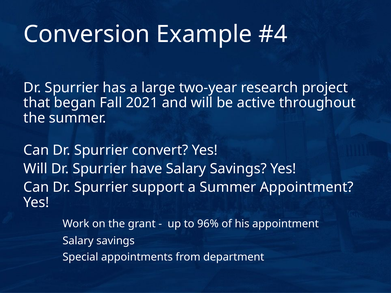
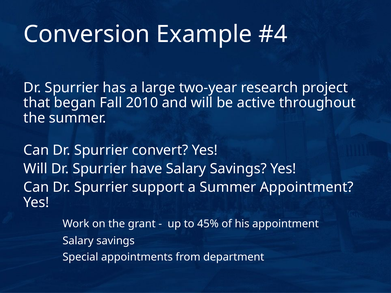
2021: 2021 -> 2010 (142, 103)
96%: 96% -> 45% (208, 224)
